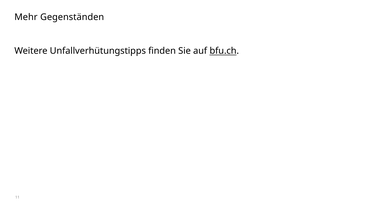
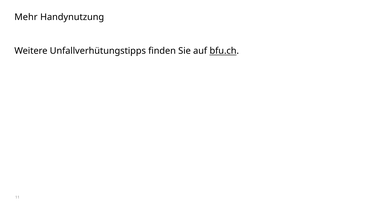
Gegenständen: Gegenständen -> Handynutzung (72, 17)
